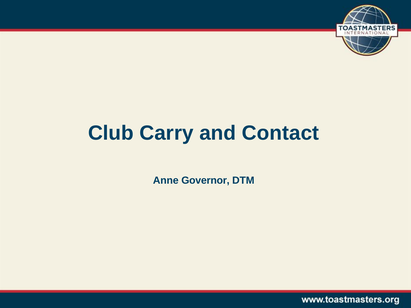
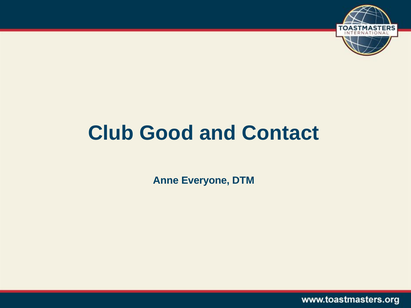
Carry: Carry -> Good (166, 133)
Governor: Governor -> Everyone (205, 181)
